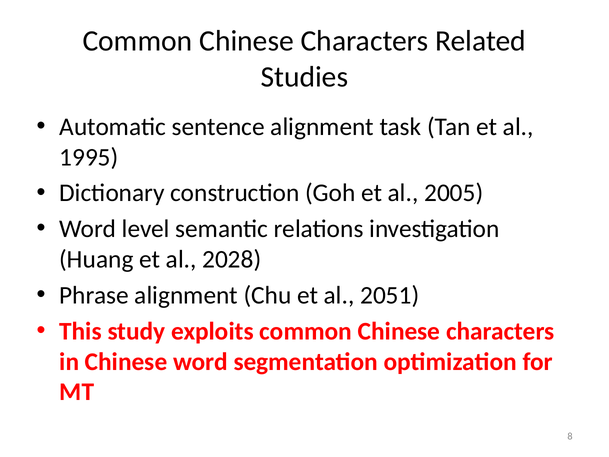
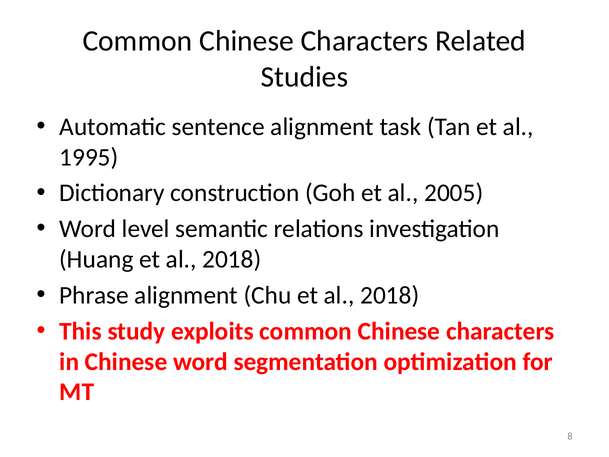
Huang et al 2028: 2028 -> 2018 (232, 259)
Chu et al 2051: 2051 -> 2018 (390, 295)
